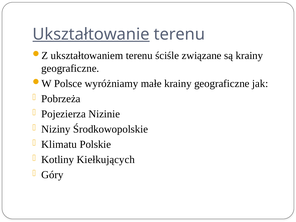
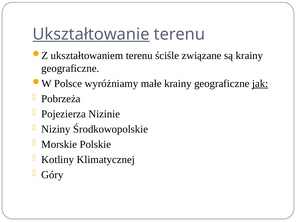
jak underline: none -> present (260, 84)
Klimatu: Klimatu -> Morskie (59, 144)
Kiełkujących: Kiełkujących -> Klimatycznej (106, 160)
